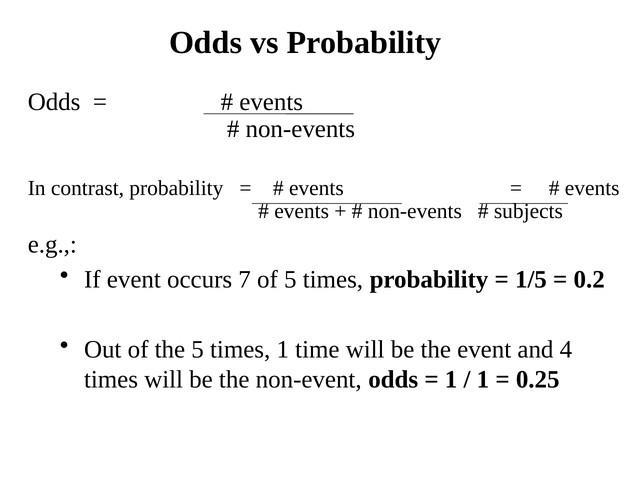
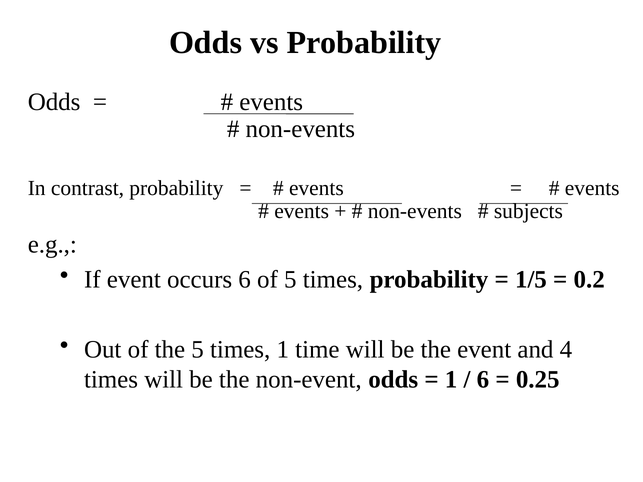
occurs 7: 7 -> 6 (245, 280)
1: 1 -> 6 (483, 380)
